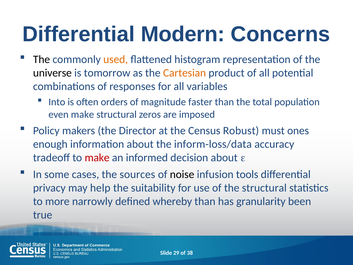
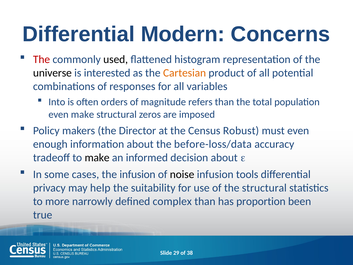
The colour: black -> red (42, 59)
used colour: orange -> black (116, 59)
tomorrow: tomorrow -> interested (107, 73)
faster: faster -> refers (200, 102)
must ones: ones -> even (298, 130)
inform-loss/data: inform-loss/data -> before-loss/data (213, 144)
make colour: red -> black (97, 158)
the sources: sources -> infusion (138, 174)
whereby: whereby -> complex (172, 201)
granularity: granularity -> proportion (261, 201)
